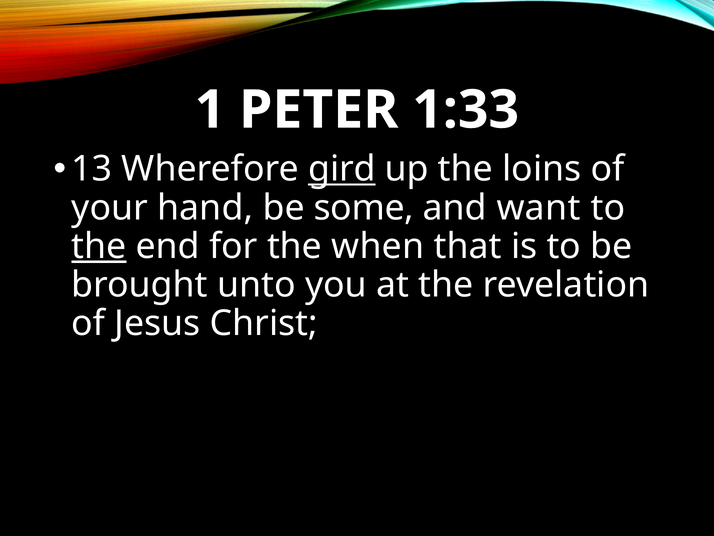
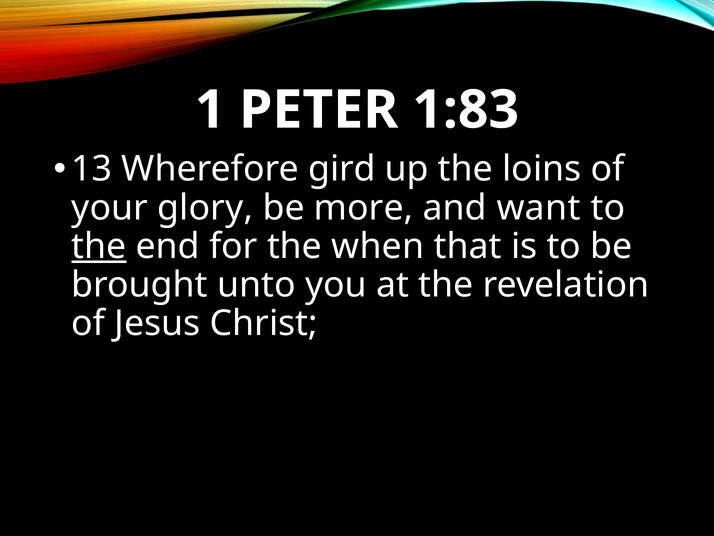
1:33: 1:33 -> 1:83 (466, 110)
gird underline: present -> none (342, 169)
hand: hand -> glory (205, 208)
some: some -> more (364, 208)
